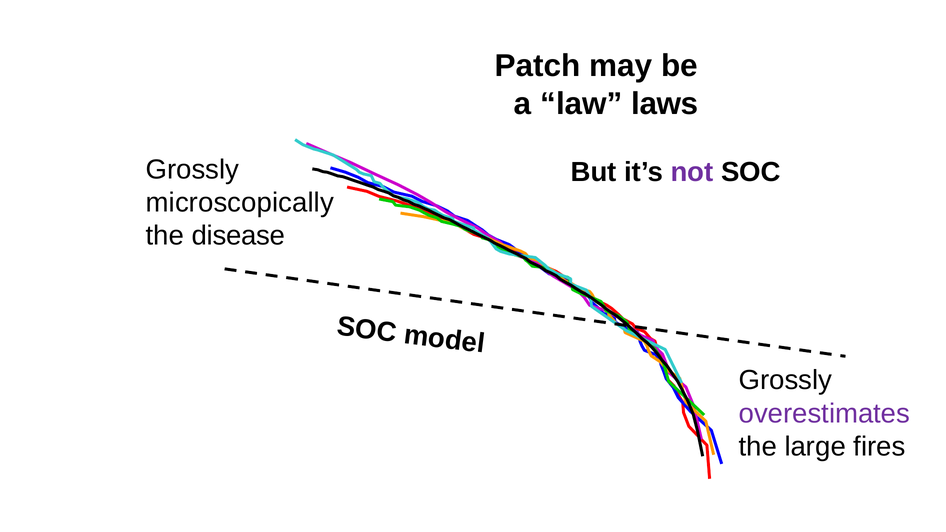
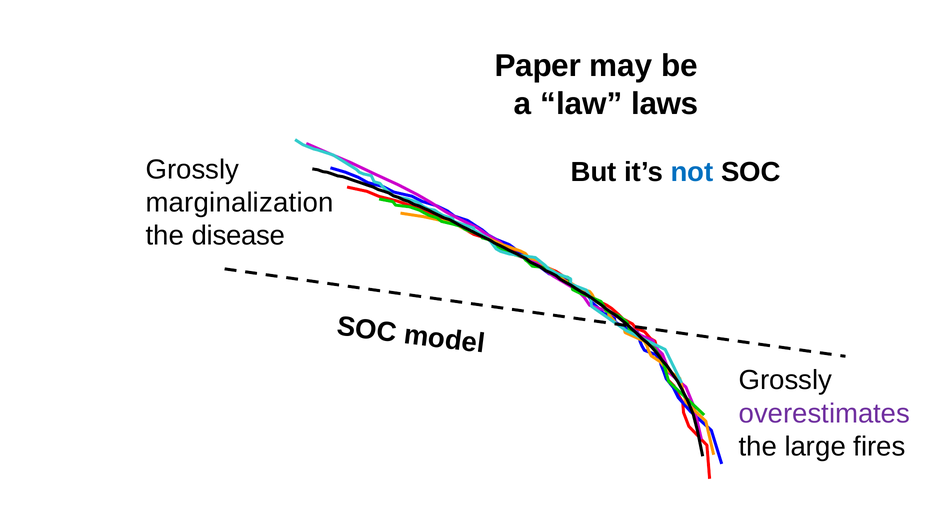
Patch: Patch -> Paper (538, 66)
not colour: purple -> blue (692, 172)
microscopically: microscopically -> marginalization (240, 203)
